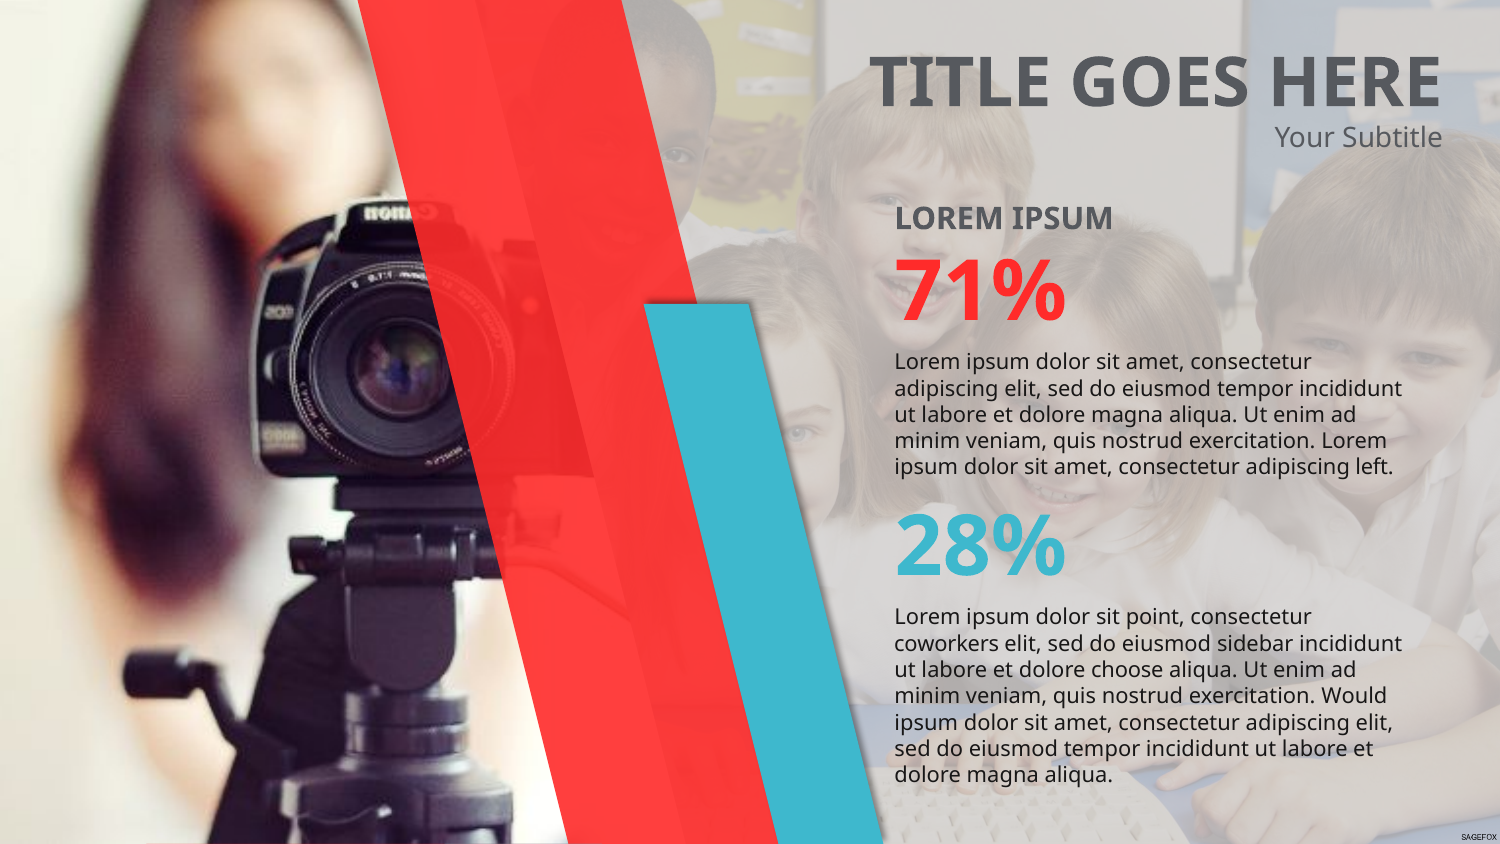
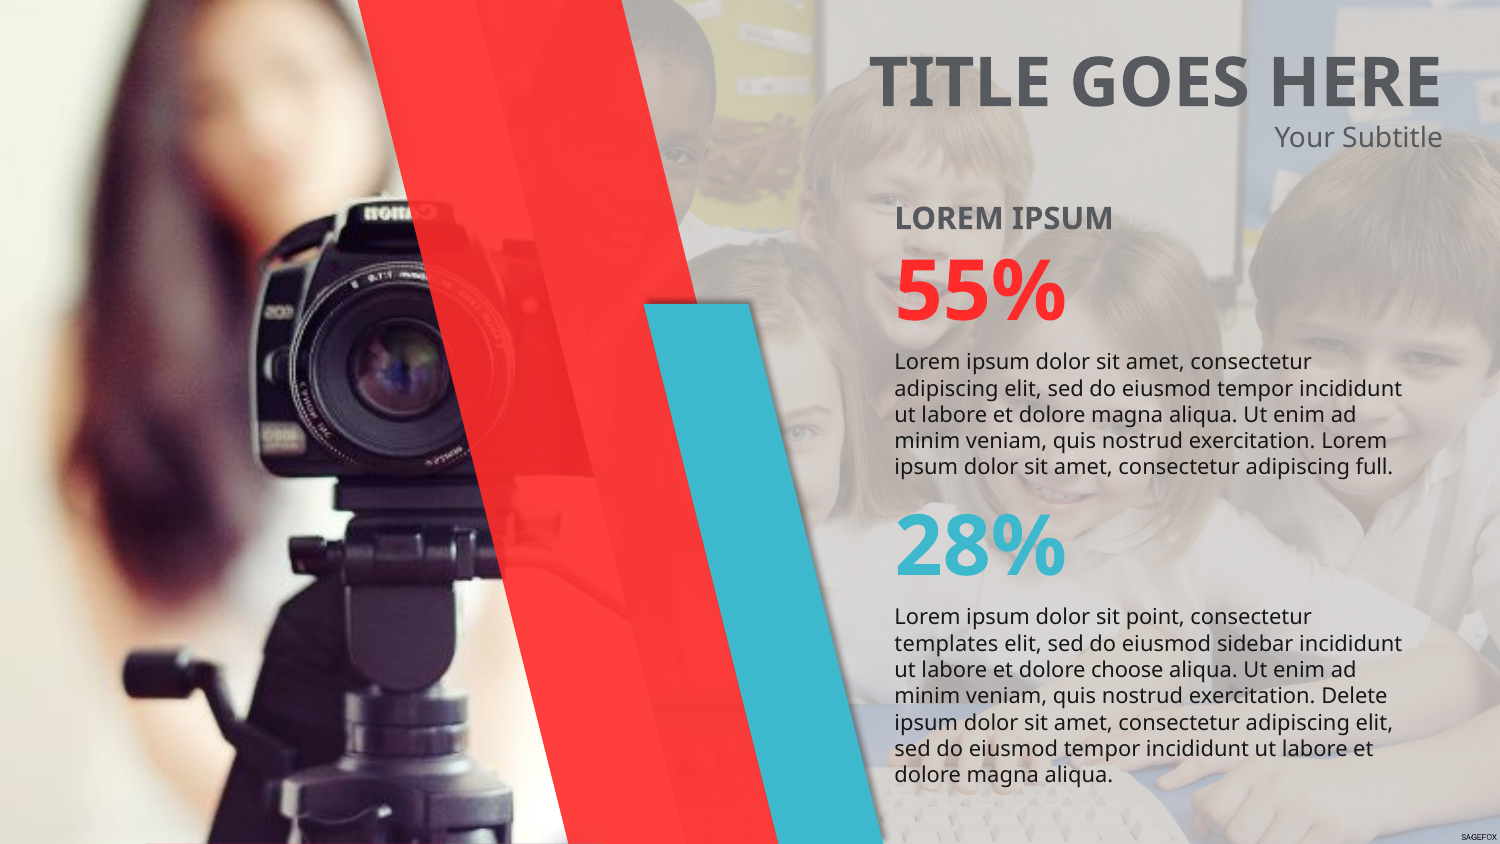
71%: 71% -> 55% (981, 292)
left: left -> full (1374, 468)
coworkers: coworkers -> templates (946, 644)
Would: Would -> Delete (1354, 696)
